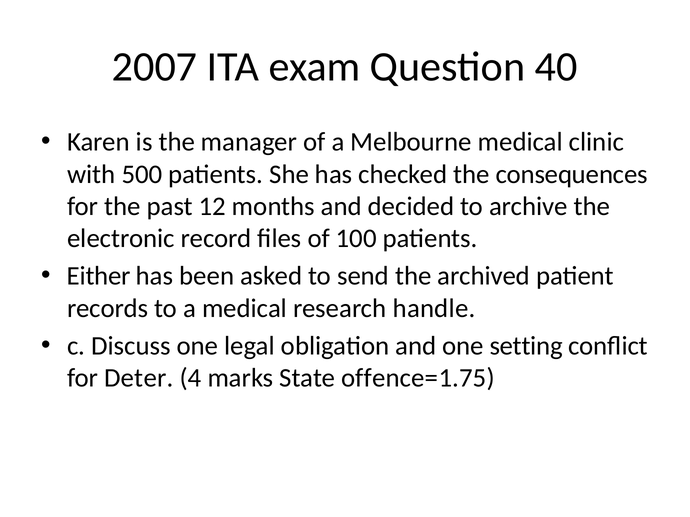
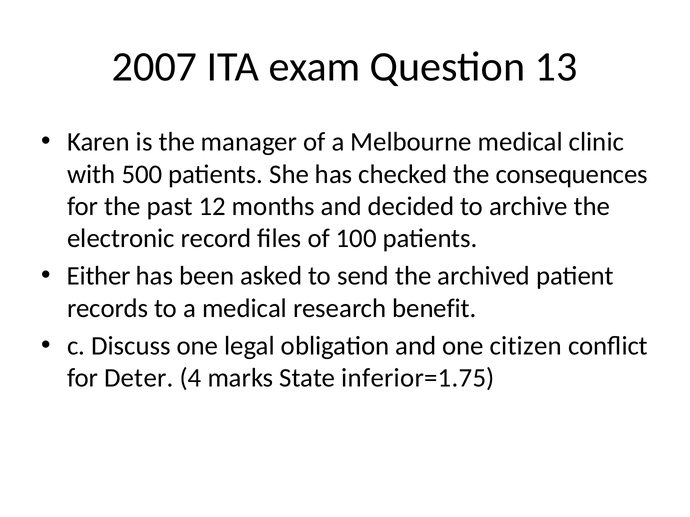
40: 40 -> 13 (556, 67)
handle: handle -> benefit (434, 309)
setting: setting -> citizen (526, 346)
offence=1.75: offence=1.75 -> inferior=1.75 (418, 378)
